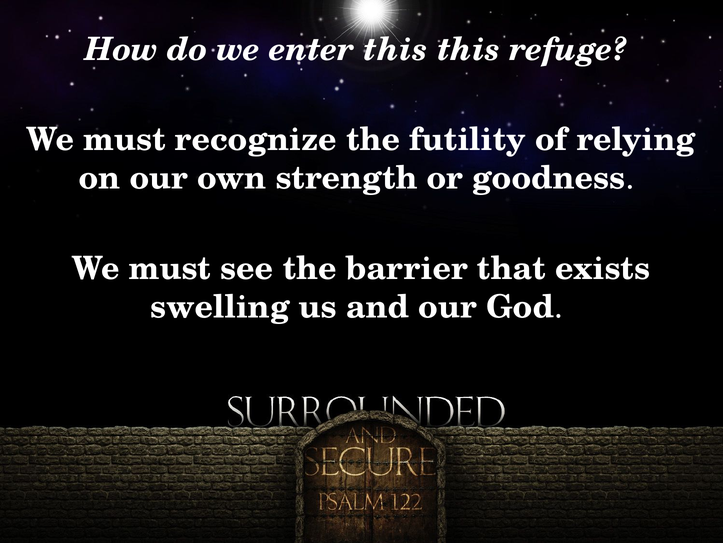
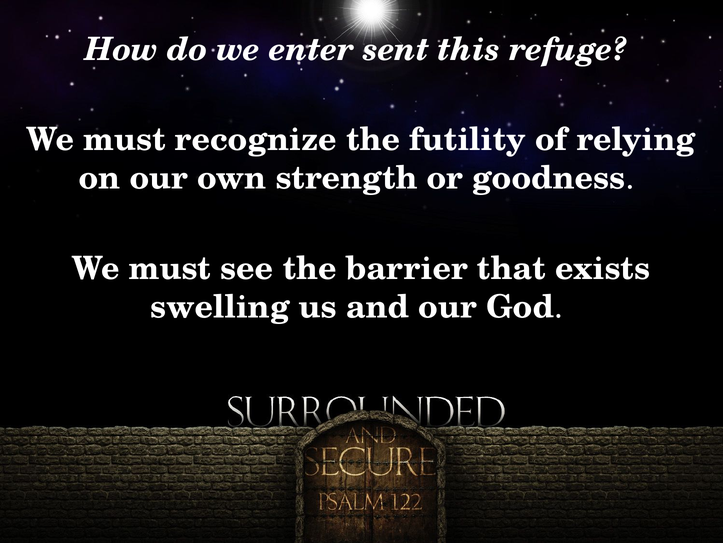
enter this: this -> sent (396, 49)
